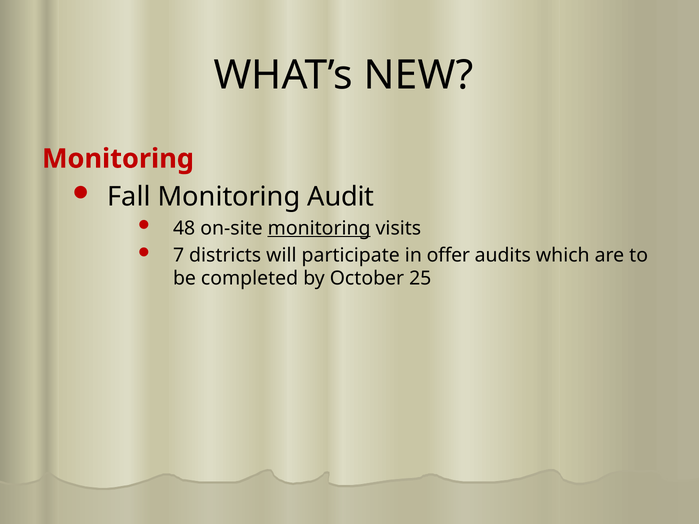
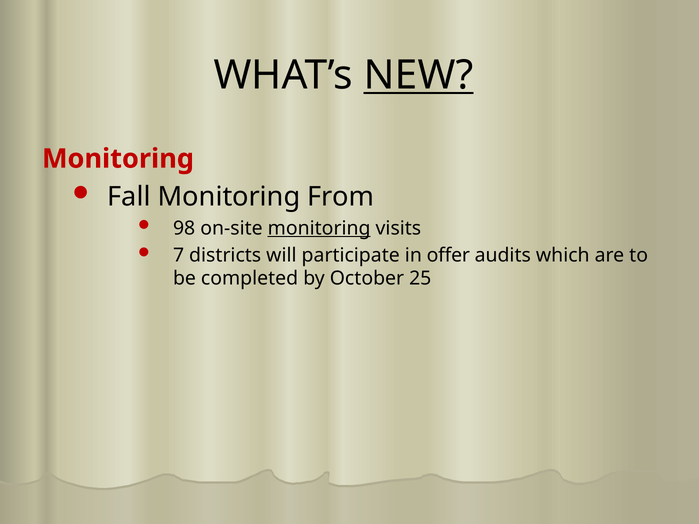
NEW underline: none -> present (419, 76)
Audit: Audit -> From (341, 197)
48: 48 -> 98 (184, 228)
